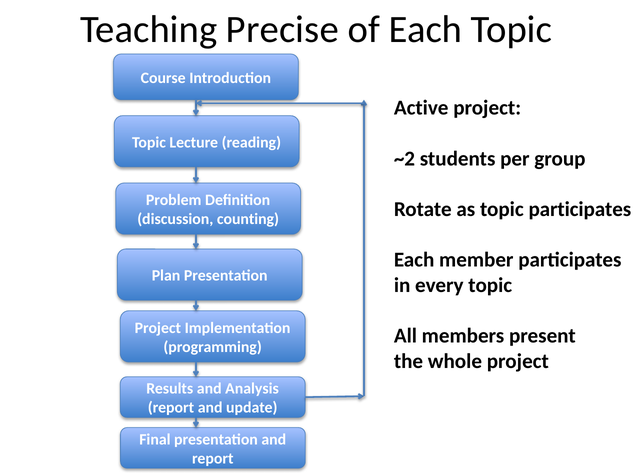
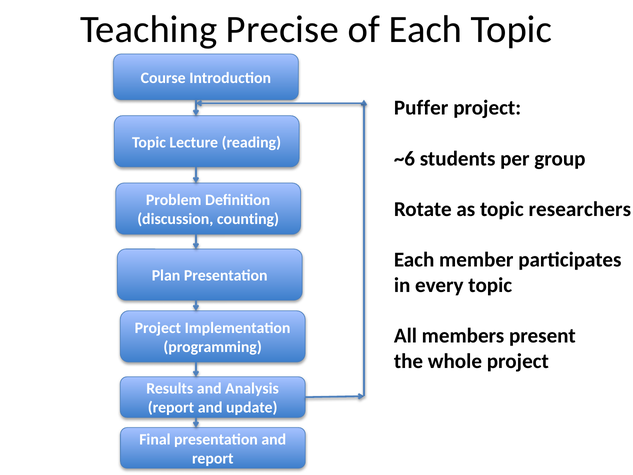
Active: Active -> Puffer (421, 108)
~2: ~2 -> ~6 (404, 159)
topic participates: participates -> researchers (580, 209)
